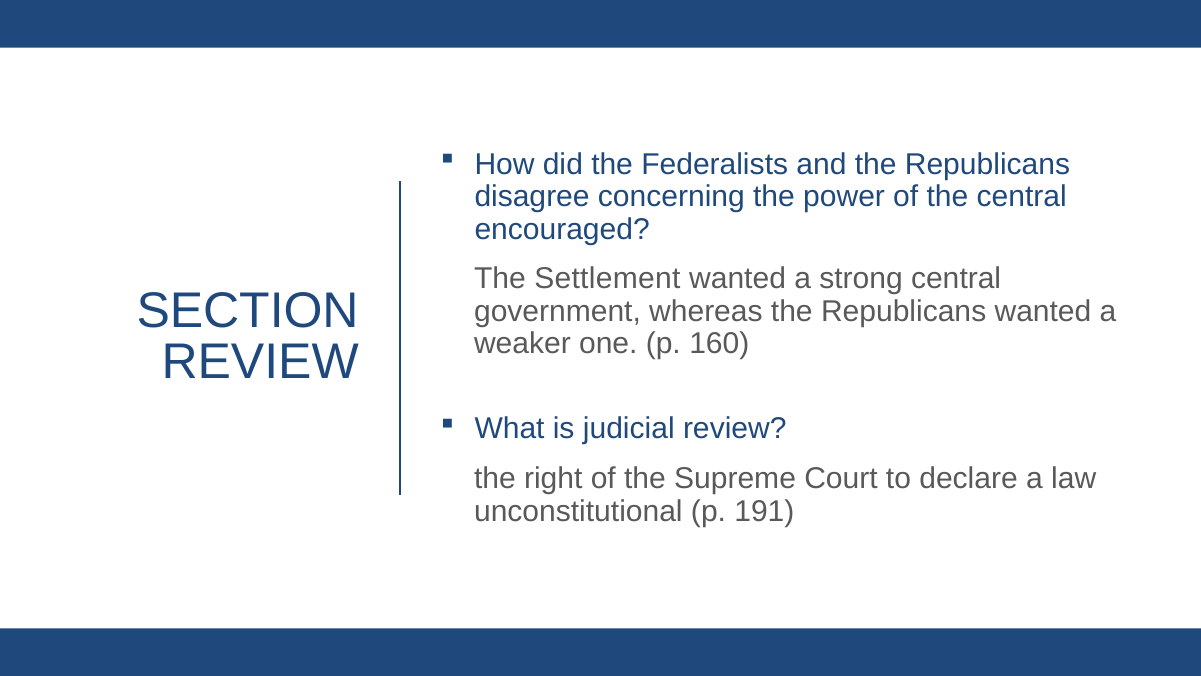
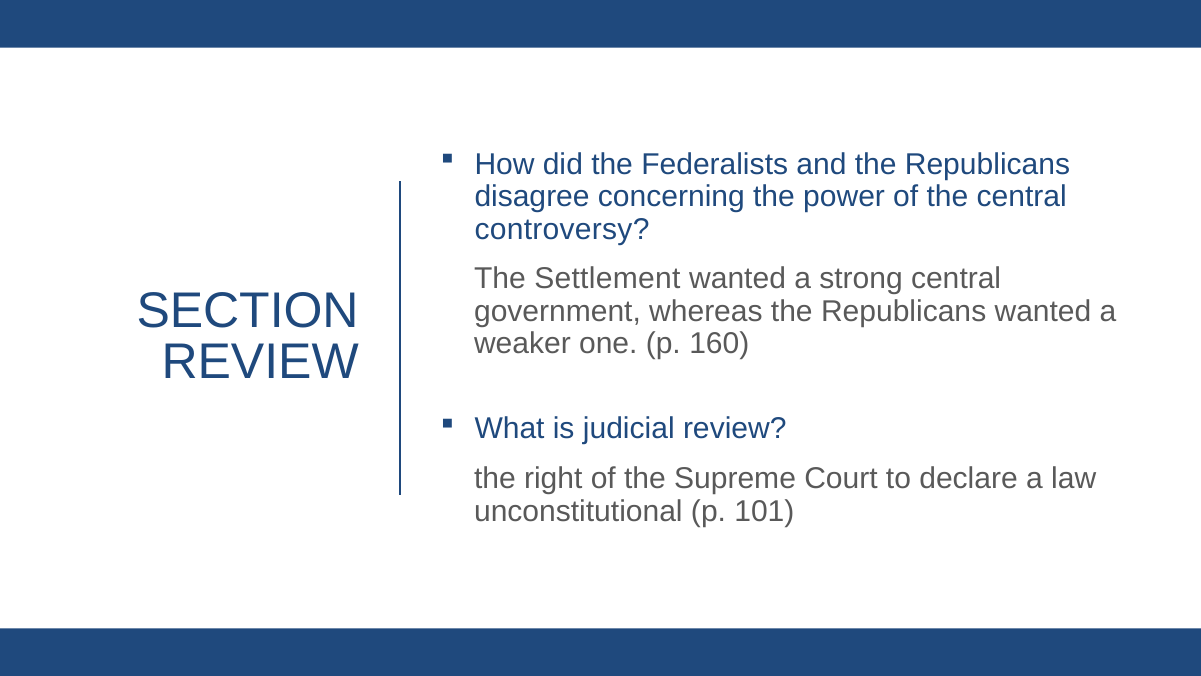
encouraged: encouraged -> controversy (562, 229)
191: 191 -> 101 (764, 511)
